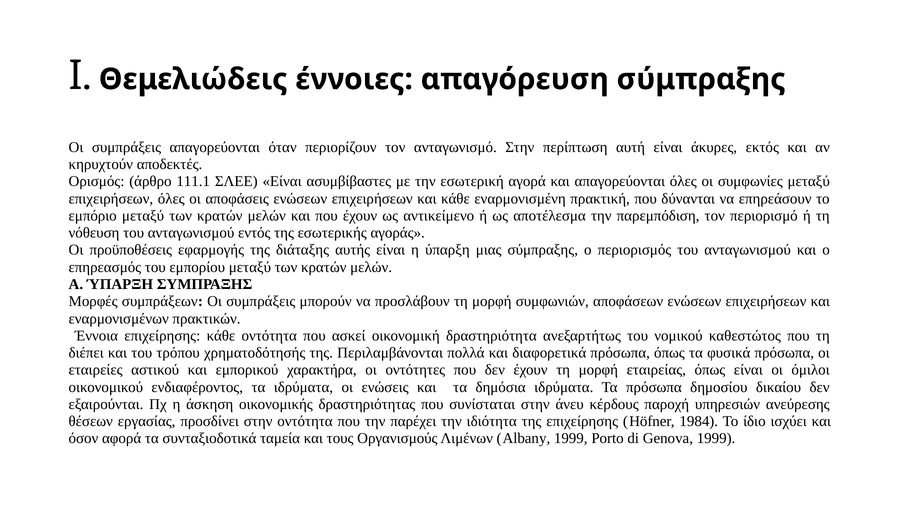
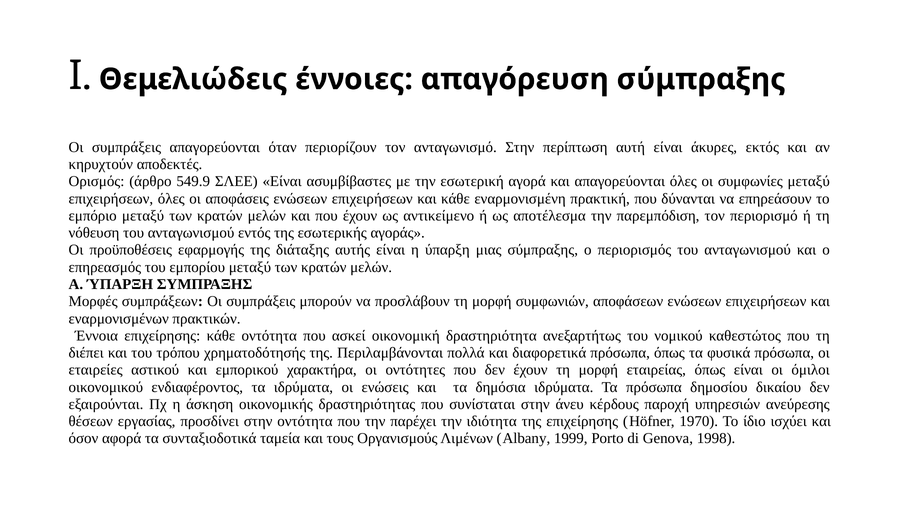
111.1: 111.1 -> 549.9 (193, 182)
1984: 1984 -> 1970 (699, 422)
Genova 1999: 1999 -> 1998 (716, 439)
